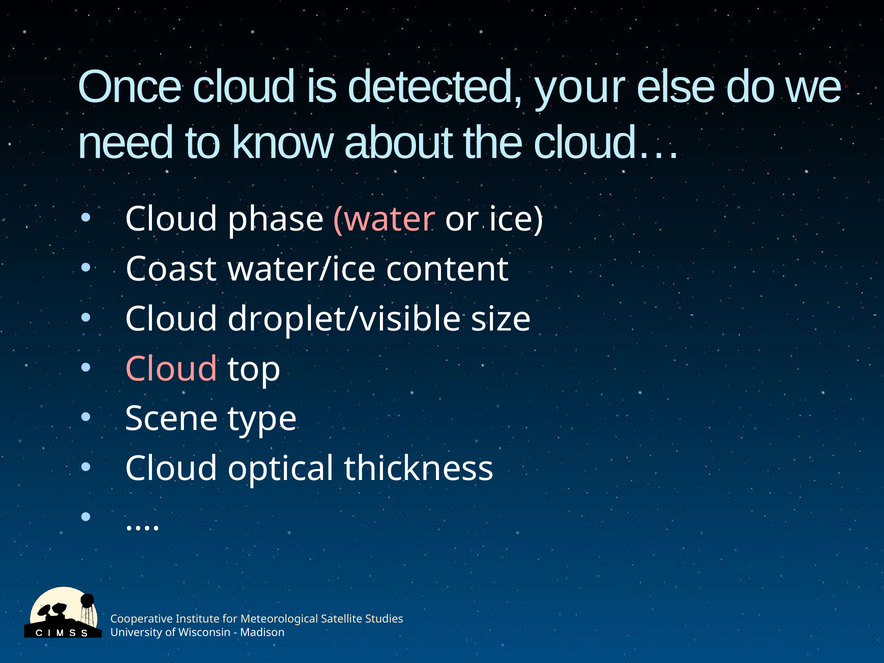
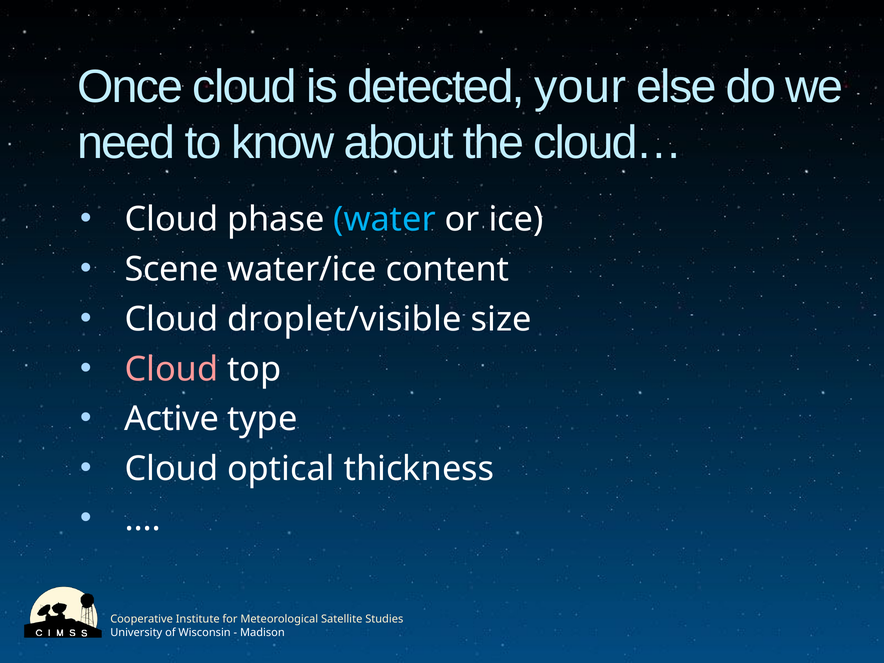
water colour: pink -> light blue (385, 220)
Coast: Coast -> Scene (172, 269)
Scene: Scene -> Active (172, 419)
